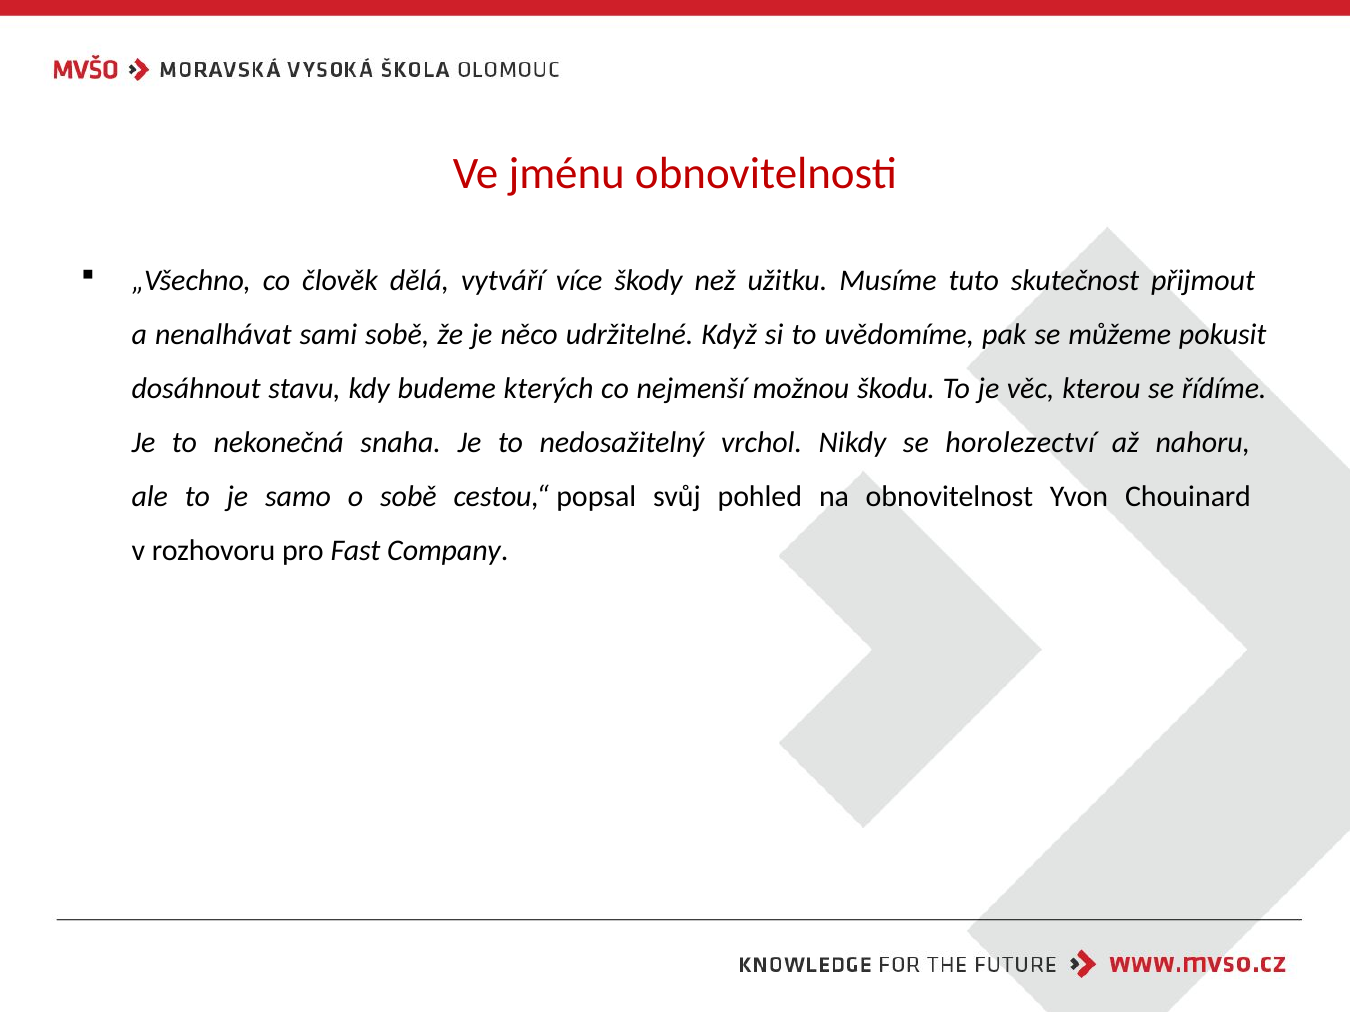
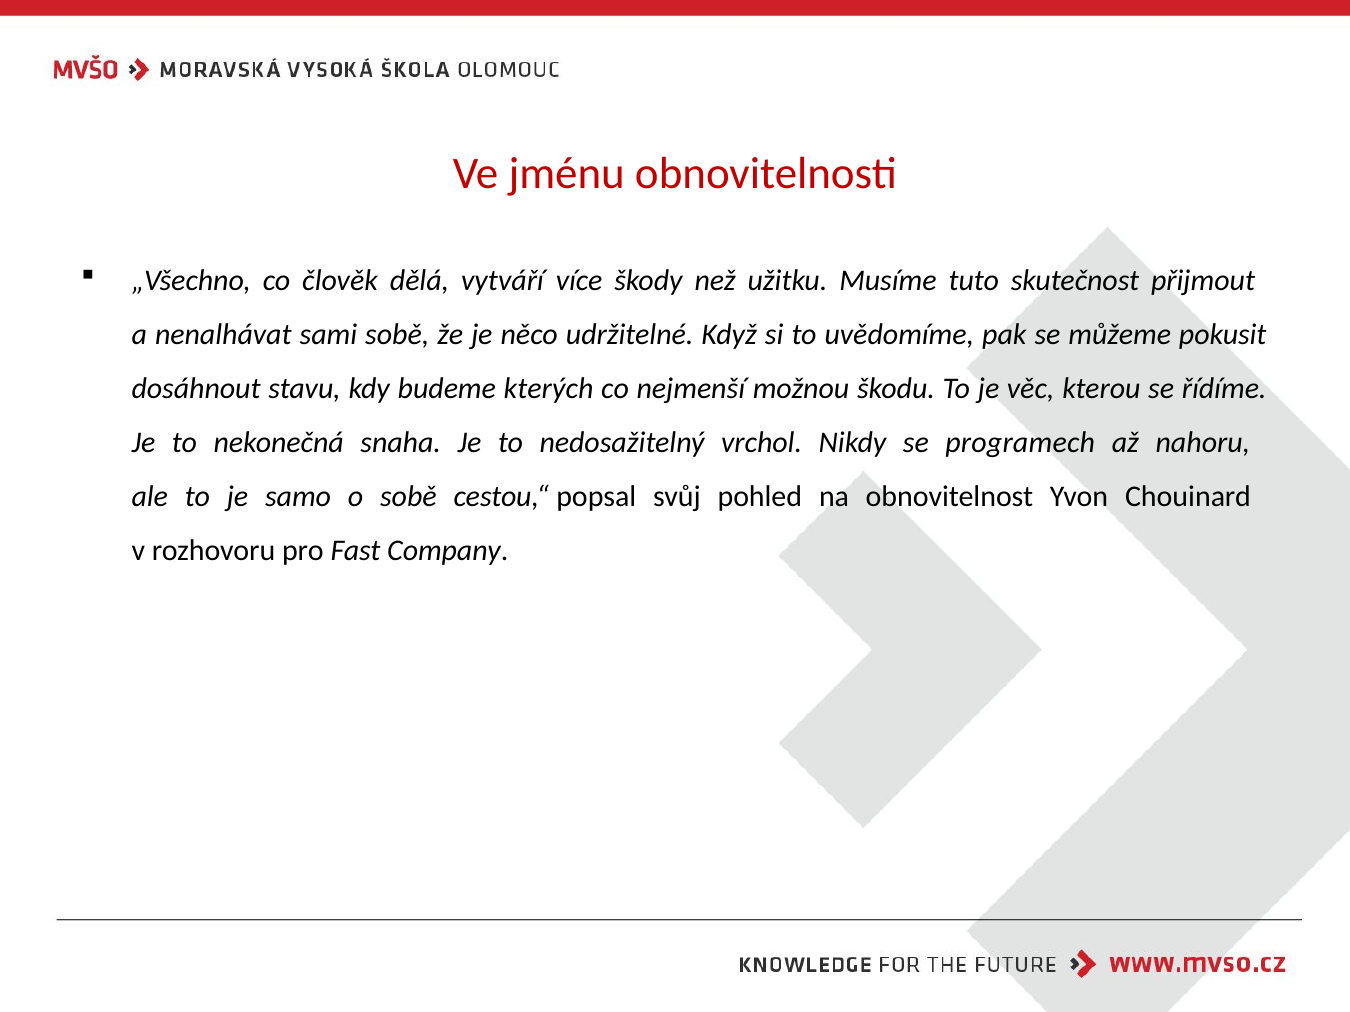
horolezectví: horolezectví -> programech (1020, 443)
